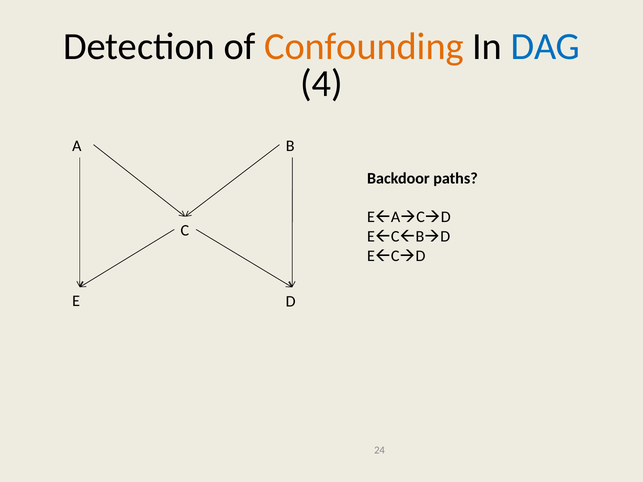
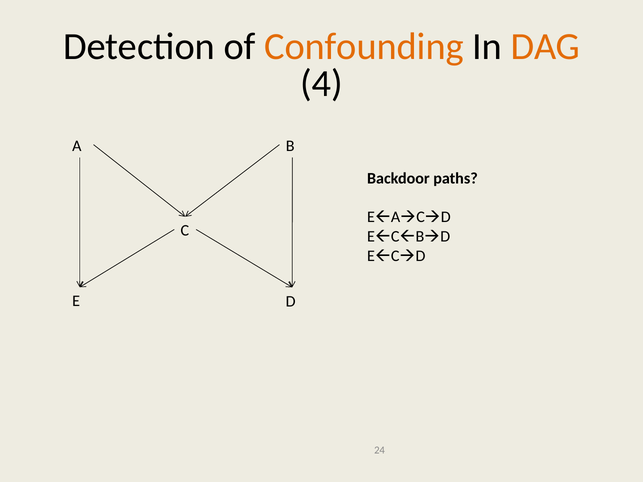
DAG colour: blue -> orange (545, 47)
